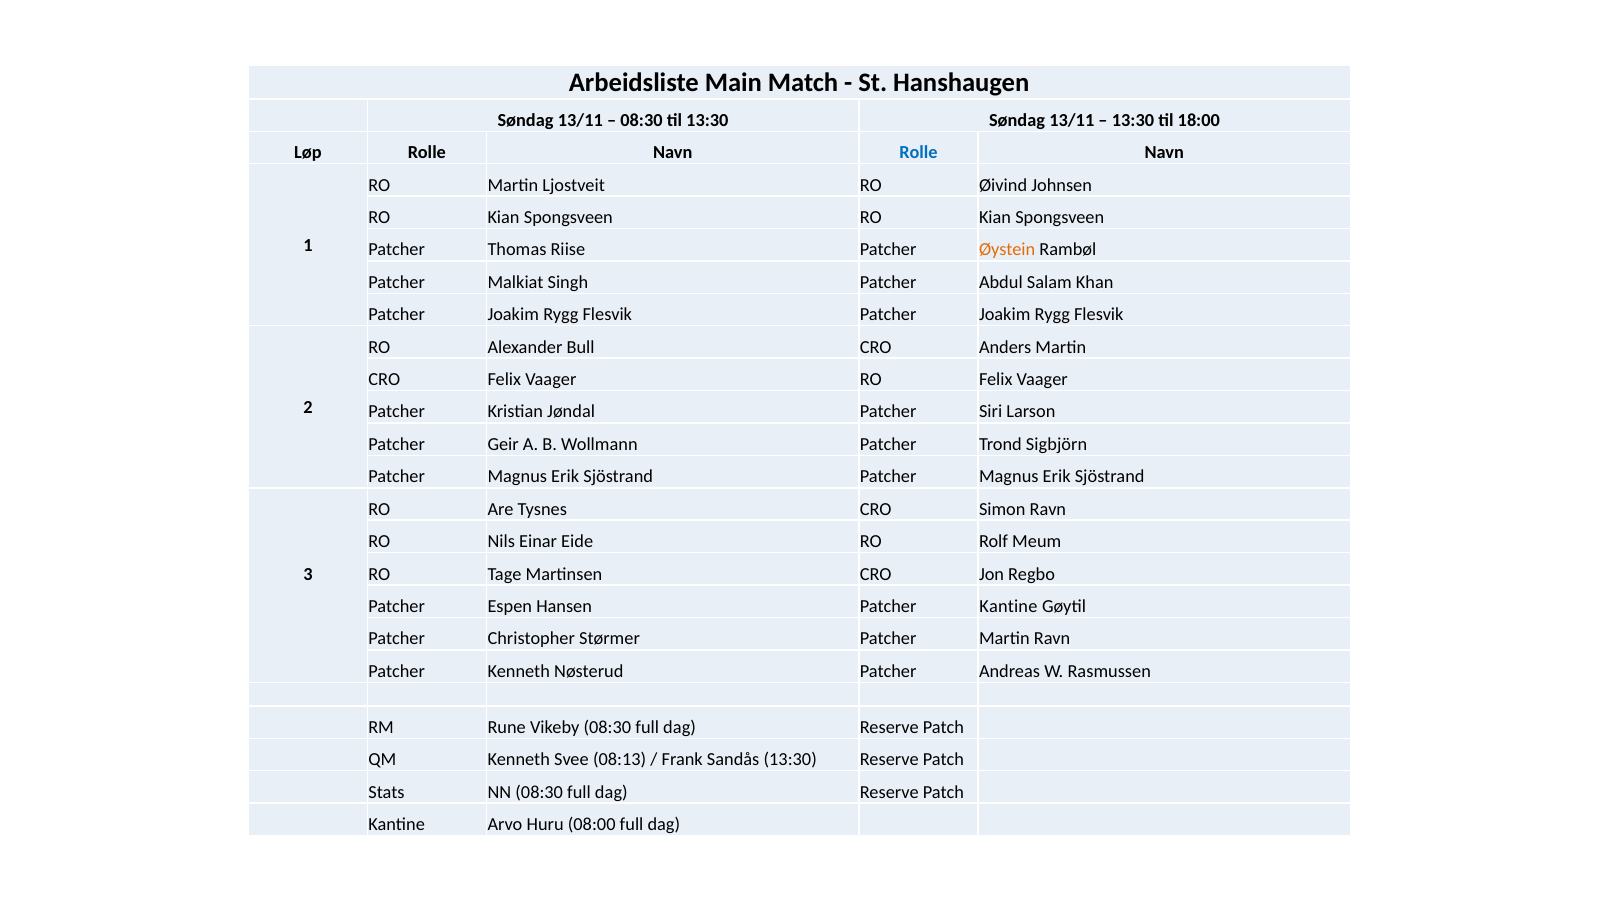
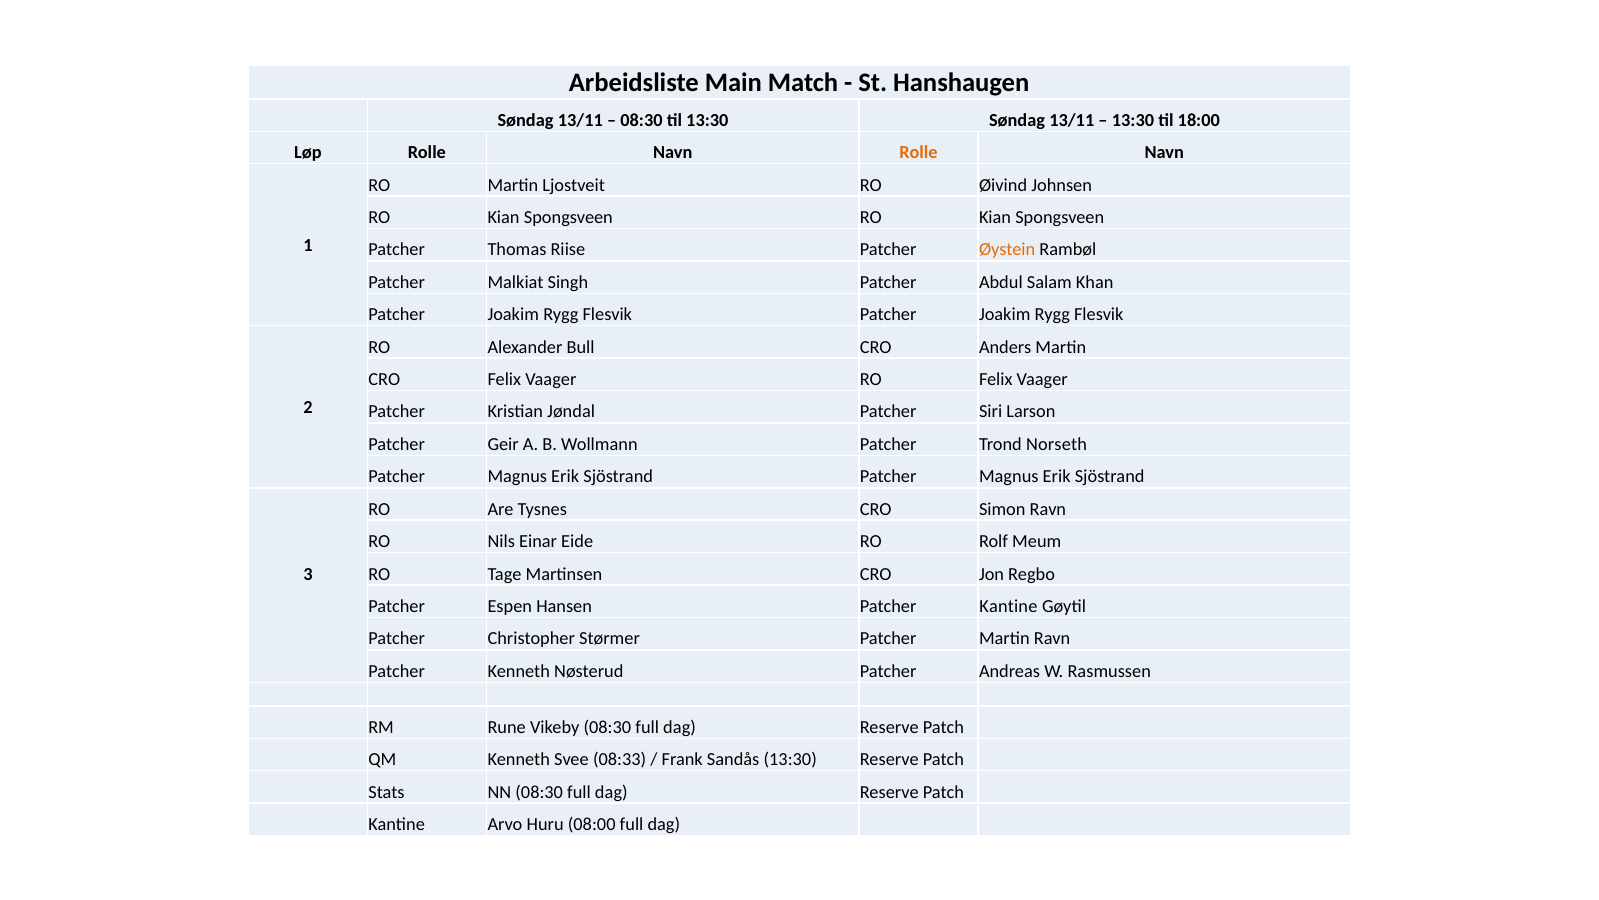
Rolle colour: blue -> orange (918, 153)
Sigbjörn: Sigbjörn -> Norseth (1057, 444)
08:13: 08:13 -> 08:33 (620, 759)
